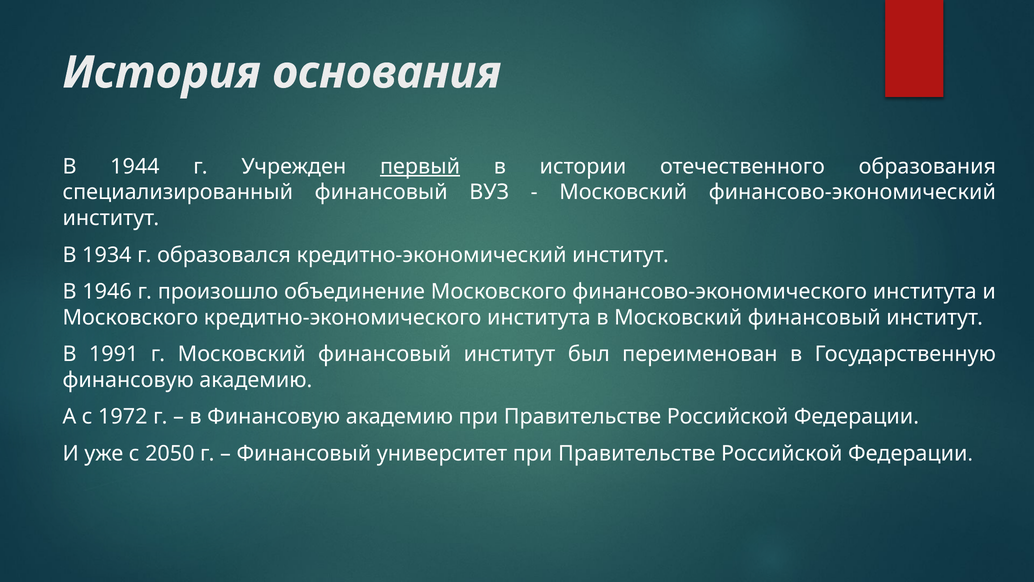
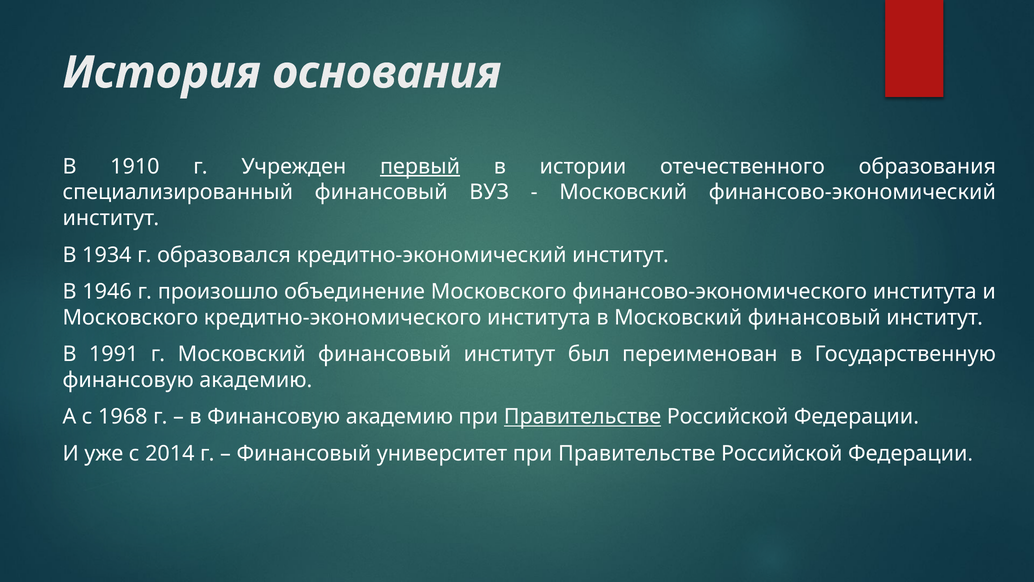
1944: 1944 -> 1910 (135, 166)
1972: 1972 -> 1968 (123, 417)
Правительстве underline: none -> present (582, 417)
2050: 2050 -> 2014 (170, 453)
